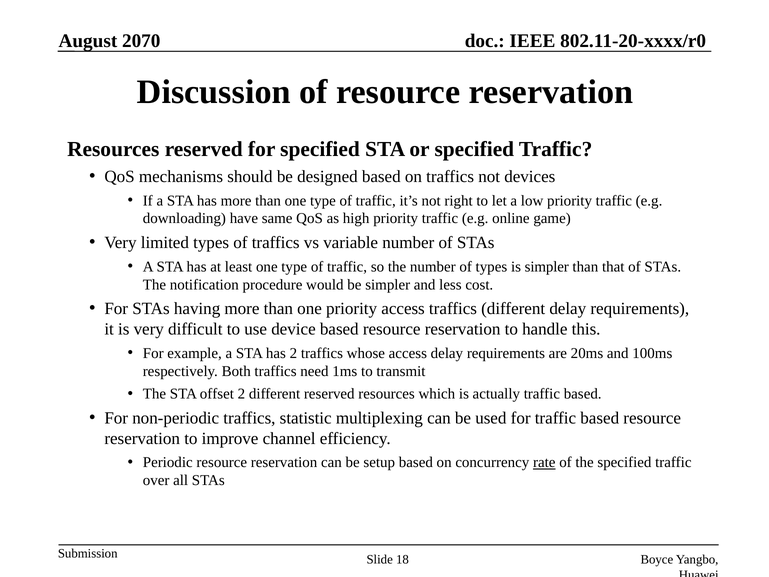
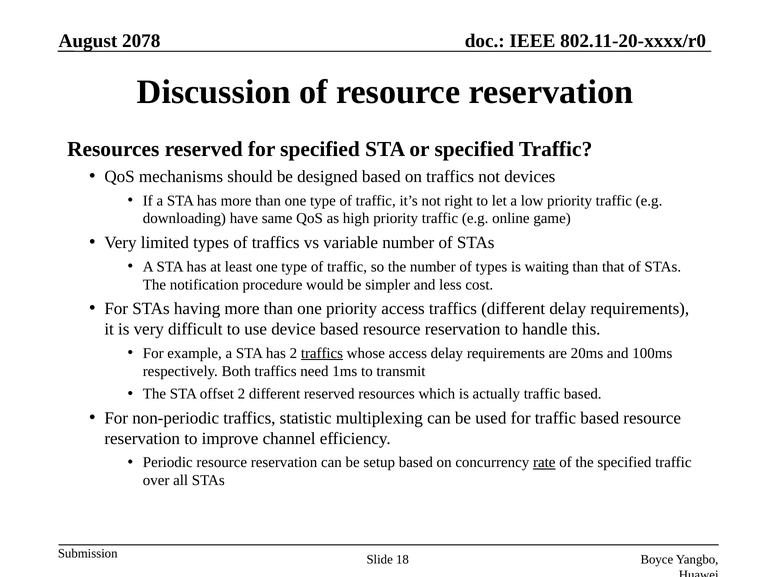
2070: 2070 -> 2078 (141, 41)
is simpler: simpler -> waiting (547, 267)
traffics underline: none -> present (322, 353)
